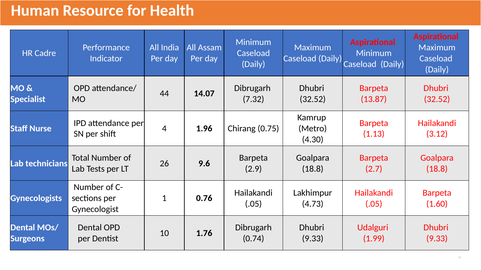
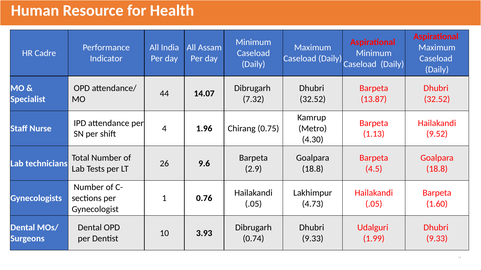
3.12: 3.12 -> 9.52 (437, 134)
2.7: 2.7 -> 4.5 (374, 169)
1.76: 1.76 -> 3.93 (204, 234)
